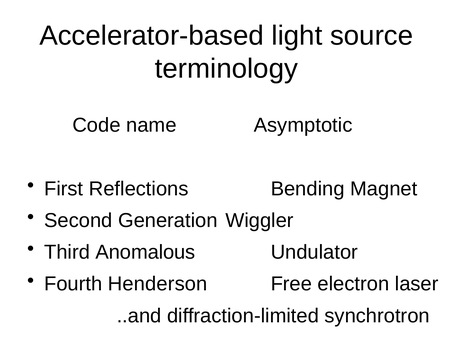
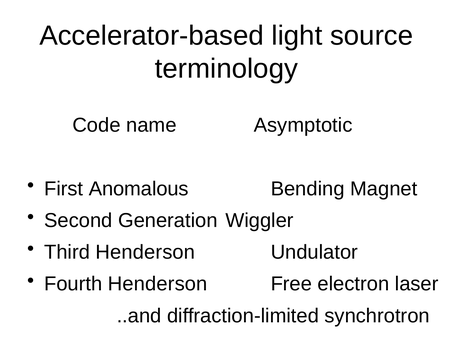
Reflections: Reflections -> Anomalous (139, 189)
Third Anomalous: Anomalous -> Henderson (145, 252)
